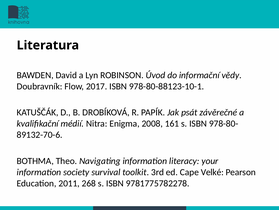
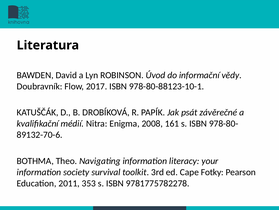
Velké: Velké -> Fotky (212, 172)
268: 268 -> 353 (89, 183)
